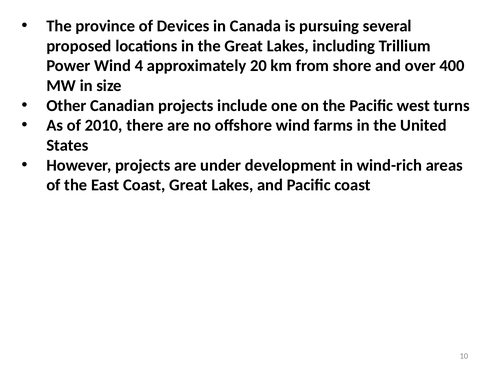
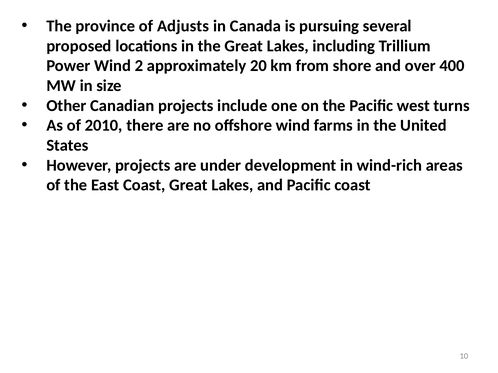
Devices: Devices -> Adjusts (183, 26)
4: 4 -> 2 (139, 66)
